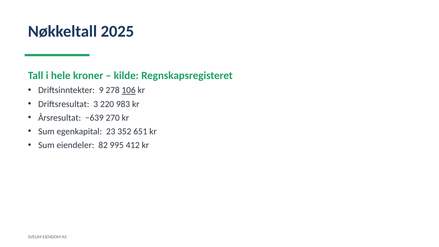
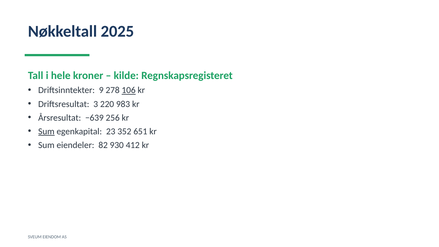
270: 270 -> 256 (113, 118)
Sum underline: none -> present (46, 131)
995: 995 -> 930 (117, 145)
